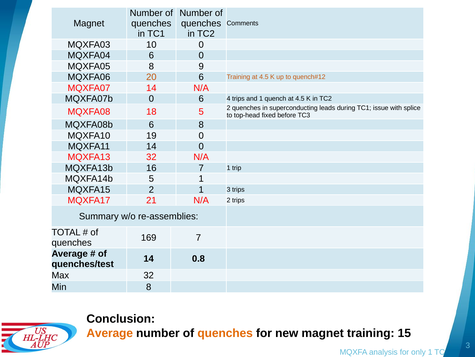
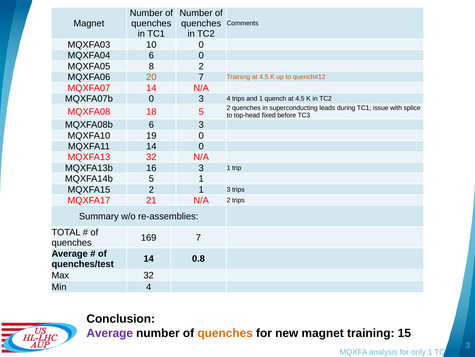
8 9: 9 -> 2 (201, 66)
20 6: 6 -> 7 (201, 77)
0 6: 6 -> 3 (201, 99)
6 8: 8 -> 3 (201, 125)
16 7: 7 -> 3 (201, 168)
Min 8: 8 -> 4 (149, 286)
Average colour: orange -> purple (110, 333)
